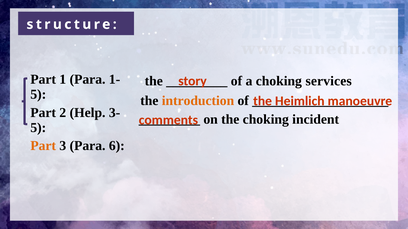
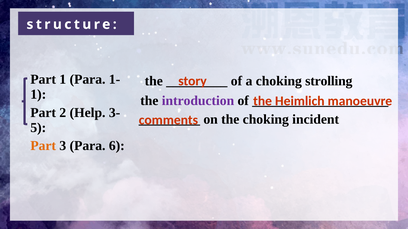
services: services -> strolling (329, 81)
5: 5 -> 1 (38, 95)
introduction colour: orange -> purple (198, 101)
